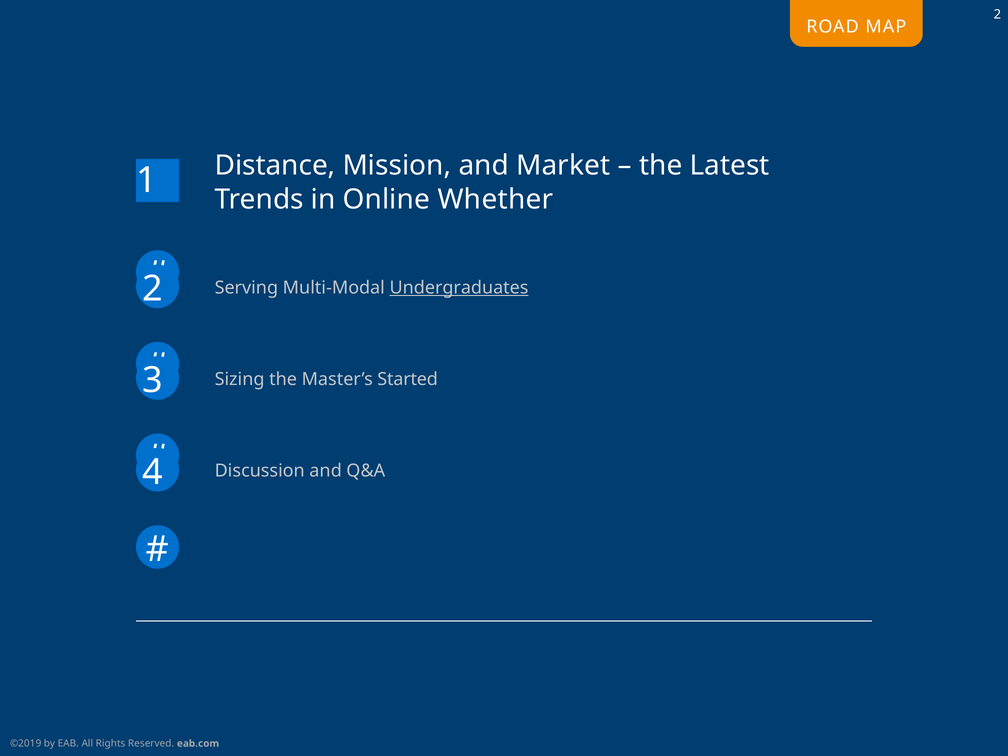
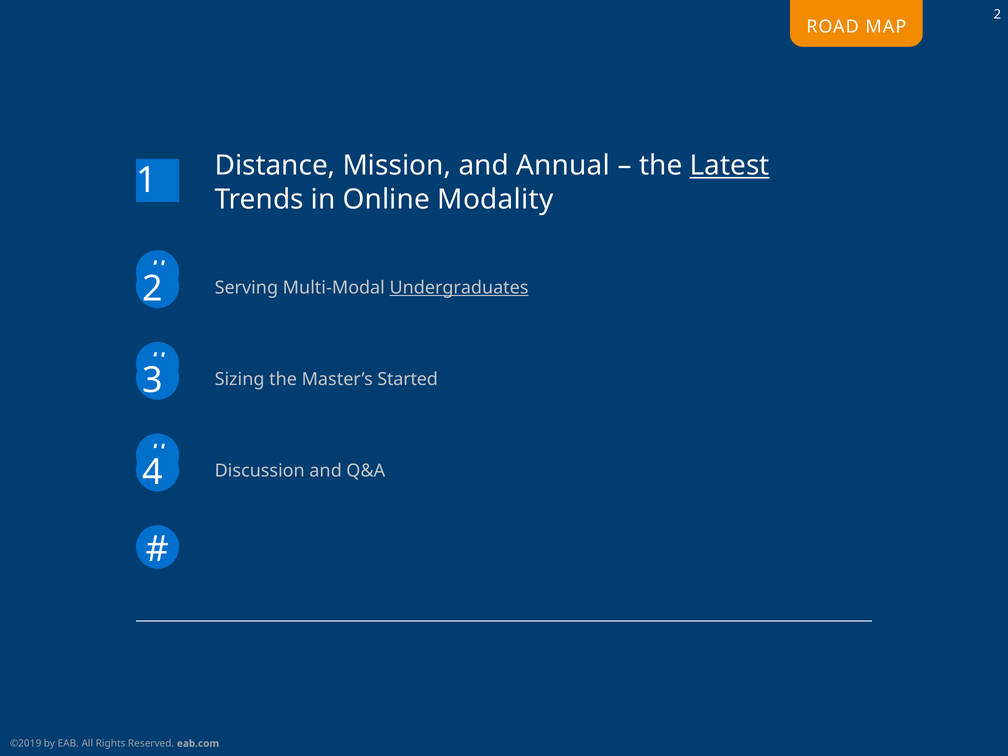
Market: Market -> Annual (563, 166)
Latest underline: none -> present (730, 166)
Whether: Whether -> Modality (495, 199)
